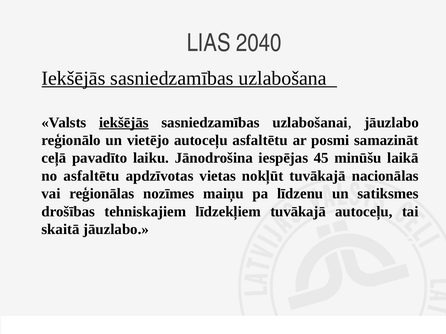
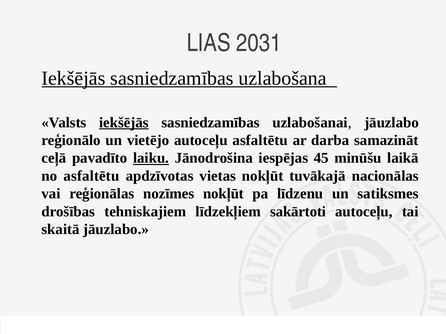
2040: 2040 -> 2031 (259, 43)
posmi: posmi -> darba (330, 140)
laiku underline: none -> present (151, 158)
nozīmes maiņu: maiņu -> nokļūt (223, 194)
līdzekļiem tuvākajā: tuvākajā -> sakārtoti (298, 212)
